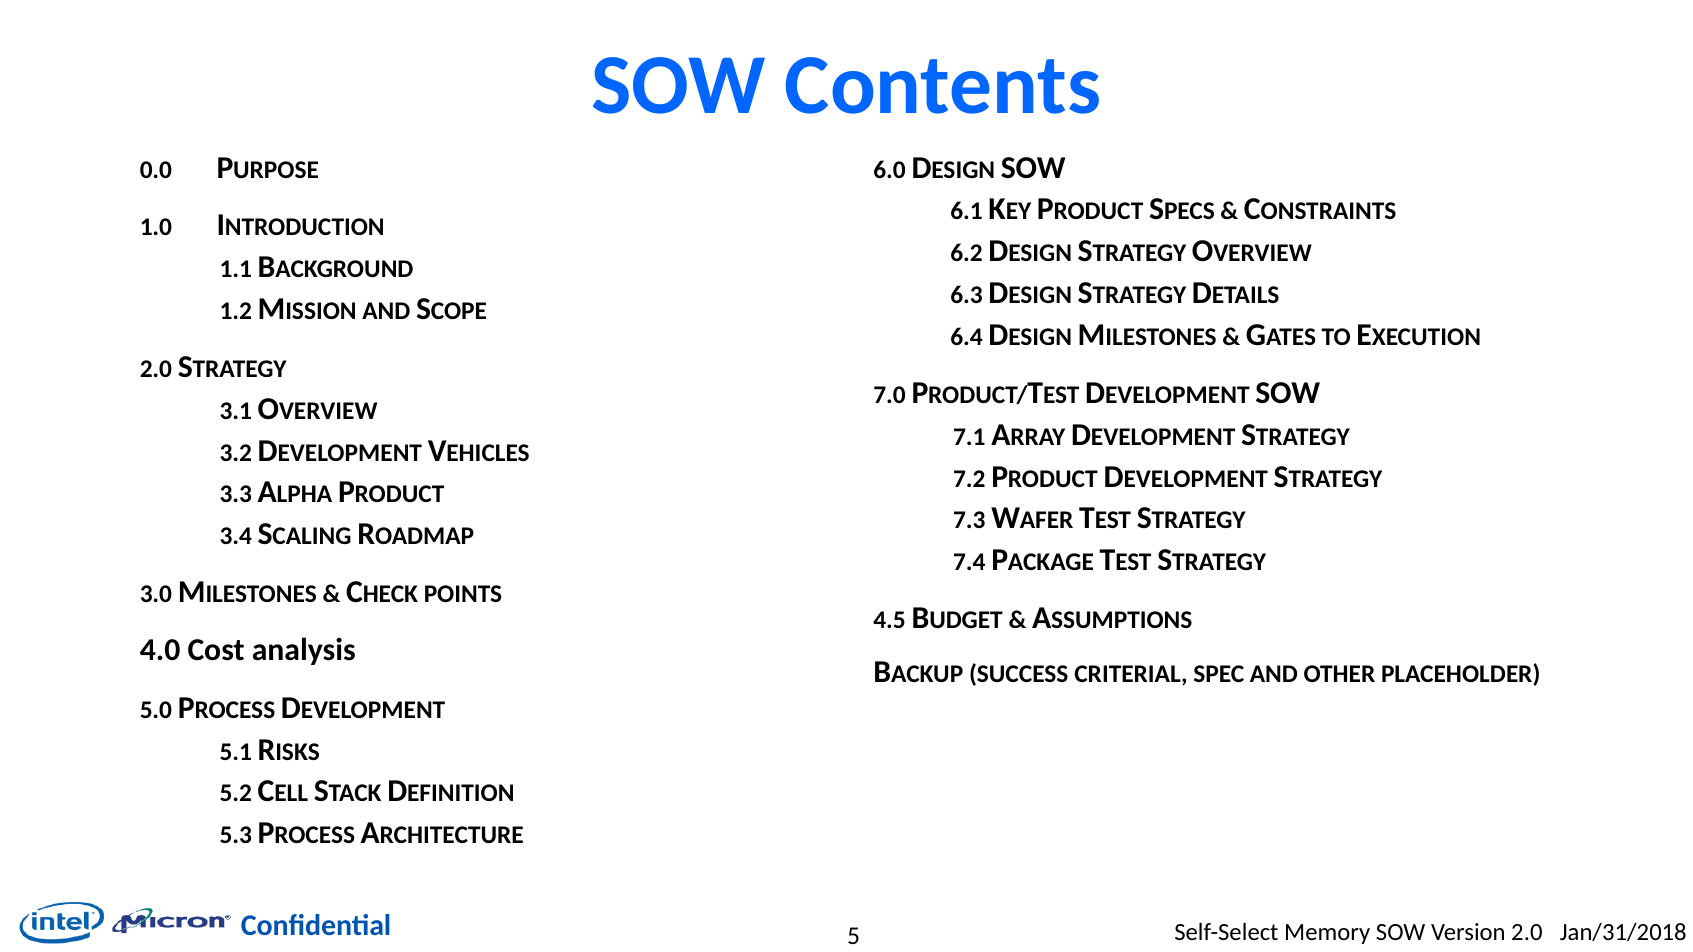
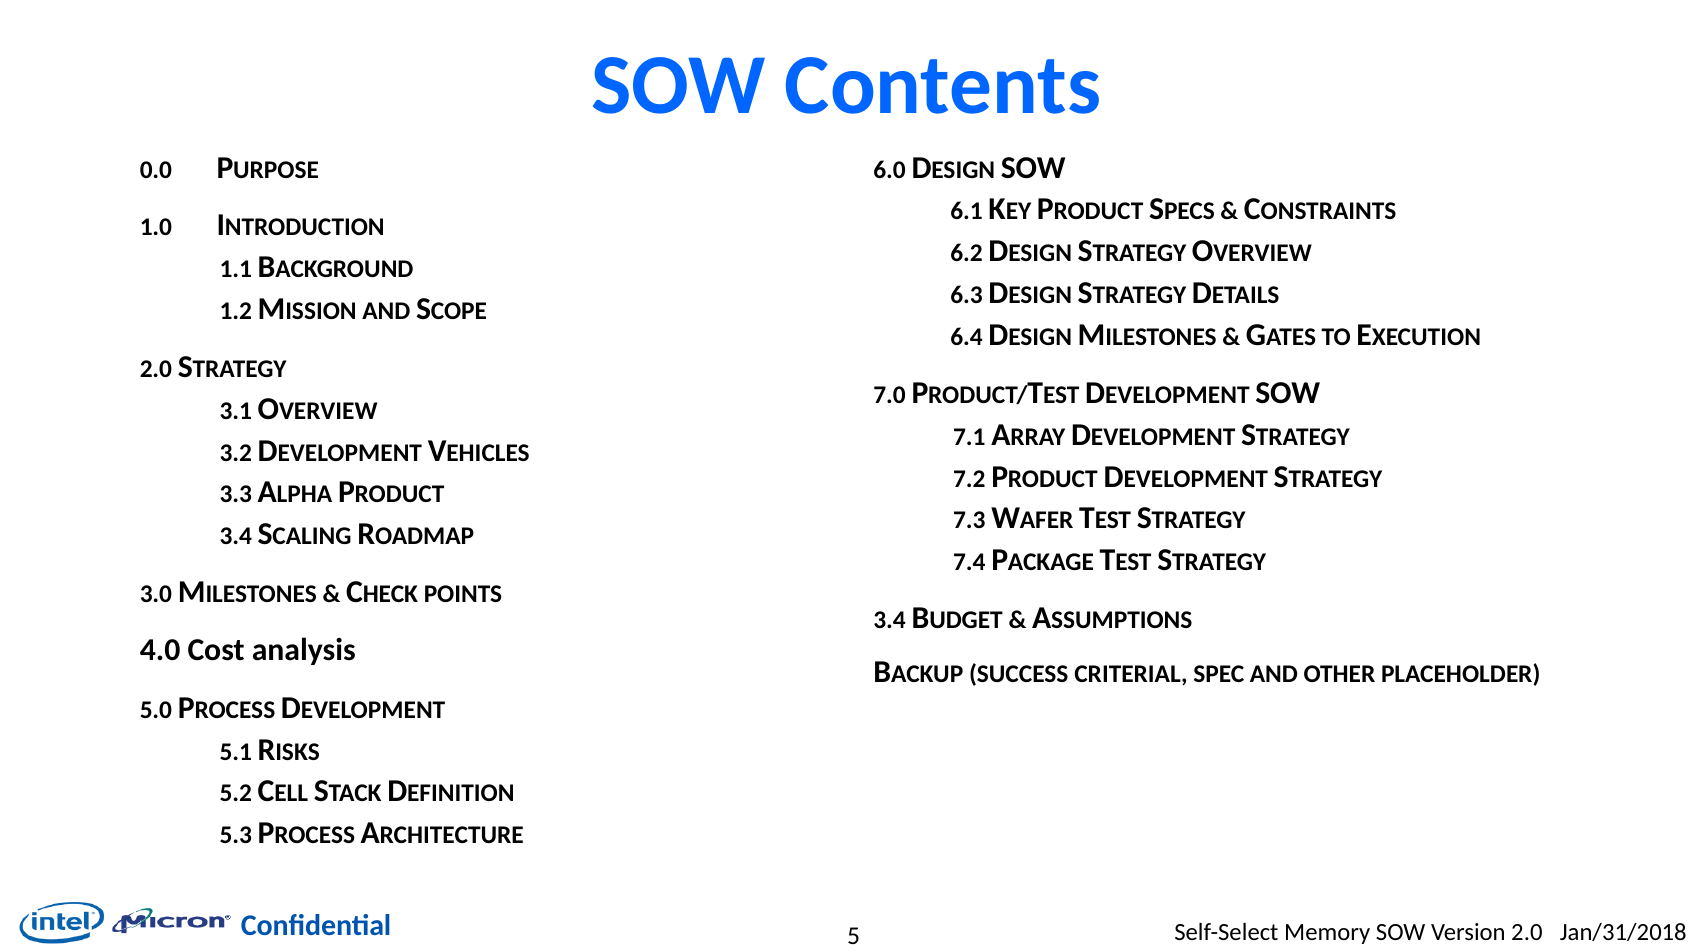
4.5: 4.5 -> 3.4 (890, 620)
